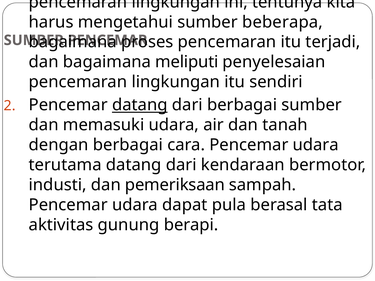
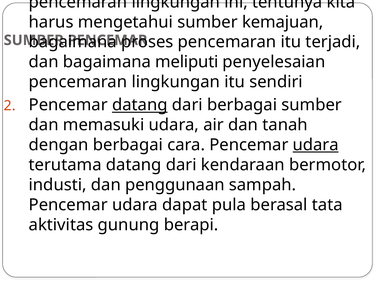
beberapa: beberapa -> kemajuan (283, 22)
udara underline: none -> present (316, 145)
pemeriksaan: pemeriksaan -> penggunaan (175, 185)
